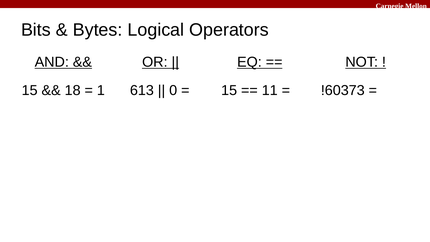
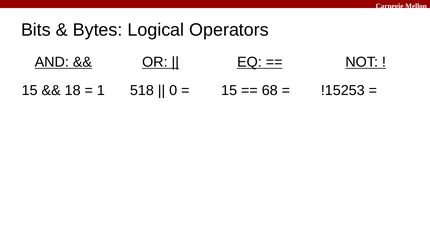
613: 613 -> 518 (142, 91)
11: 11 -> 68 (270, 91)
!60373: !60373 -> !15253 (343, 91)
